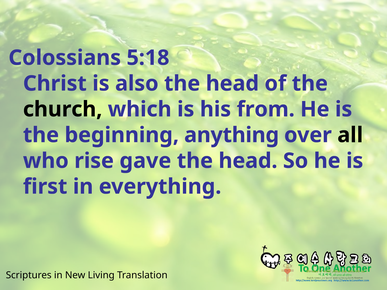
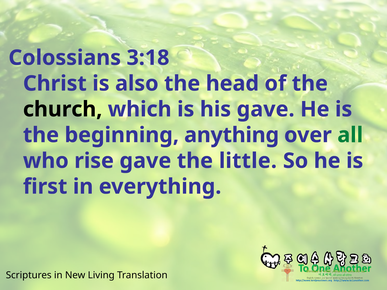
5:18: 5:18 -> 3:18 (148, 58)
his from: from -> gave (266, 109)
all colour: black -> green (350, 135)
head: head -> little (248, 161)
